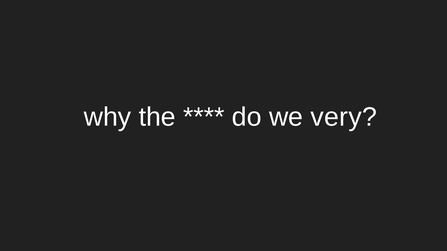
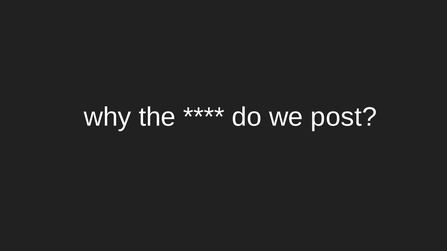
very: very -> post (344, 117)
